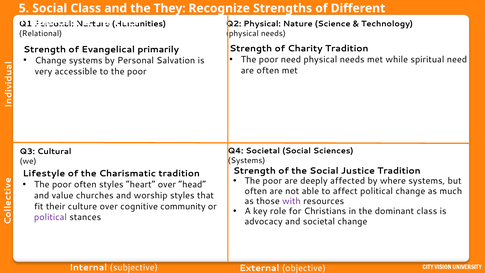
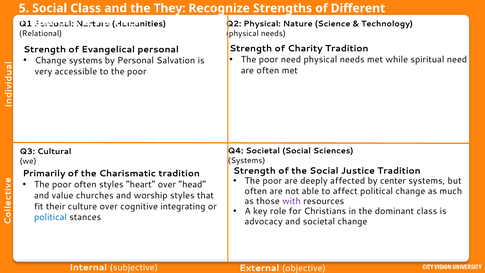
Evangelical primarily: primarily -> personal (158, 49)
Lifestyle: Lifestyle -> Primarily (44, 174)
where: where -> center (393, 181)
community: community -> integrating (183, 206)
political colour: purple -> blue (50, 217)
